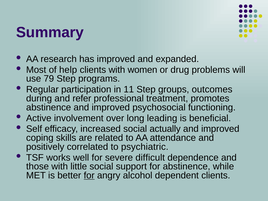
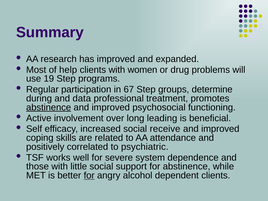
79: 79 -> 19 (49, 79)
11: 11 -> 67 (129, 90)
outcomes: outcomes -> determine (212, 90)
refer: refer -> data (82, 98)
abstinence underline: none -> present (49, 107)
actually: actually -> receive (165, 129)
difficult: difficult -> system (150, 158)
